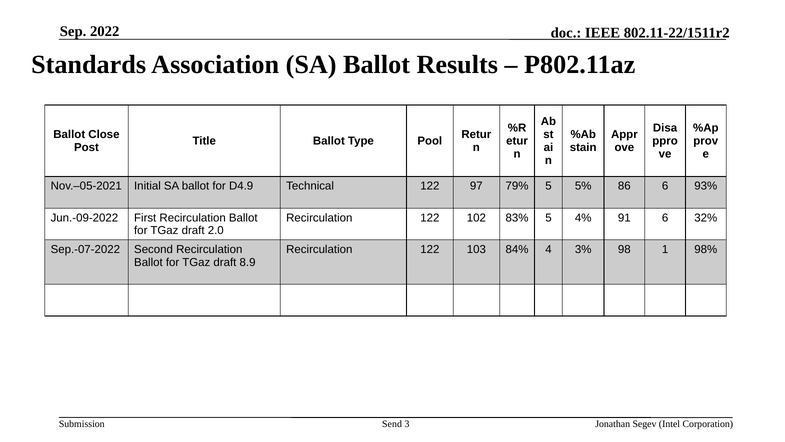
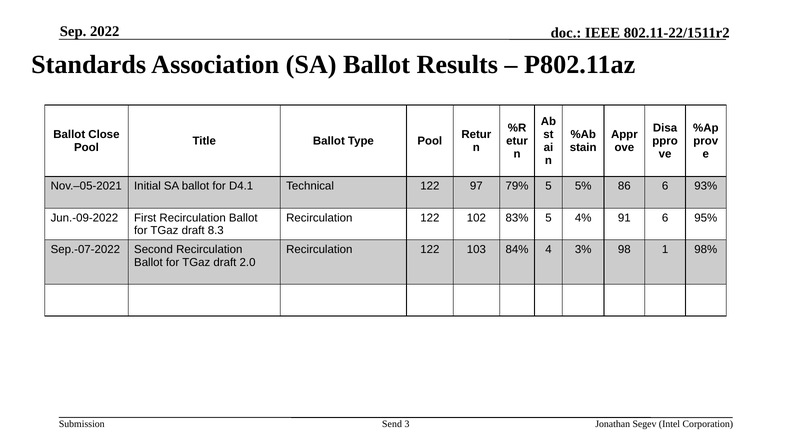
Post: Post -> Pool (86, 147)
D4.9: D4.9 -> D4.1 (241, 186)
32%: 32% -> 95% (706, 218)
2.0: 2.0 -> 8.3 (216, 230)
8.9: 8.9 -> 2.0 (248, 262)
